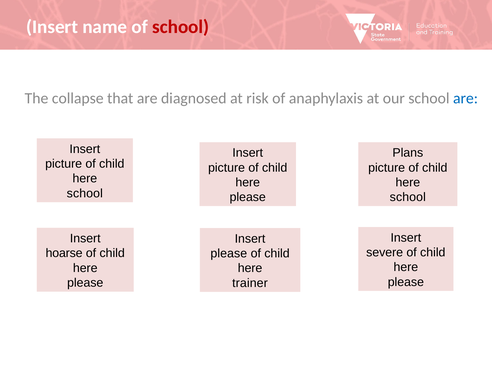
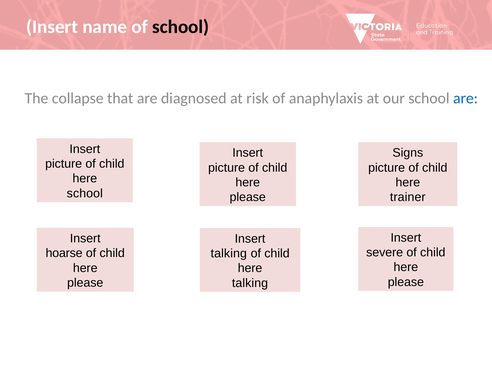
school colour: red -> black (181, 27)
Plans: Plans -> Signs (408, 153)
school: school -> trainer (408, 197)
please: please -> talking (229, 253)
trainer: trainer -> talking (250, 283)
